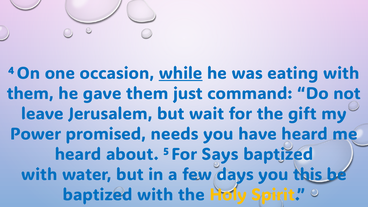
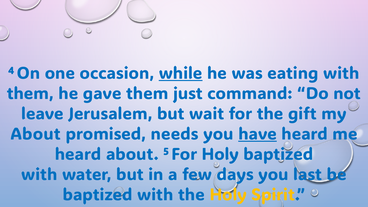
Power: Power -> About (35, 134)
have underline: none -> present (258, 134)
For Says: Says -> Holy (220, 154)
this: this -> last (308, 175)
